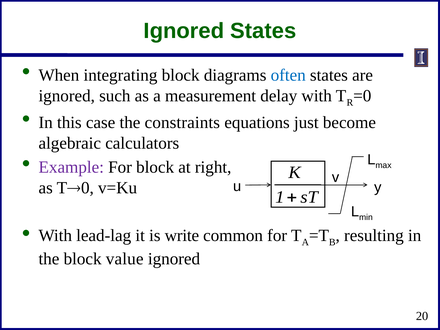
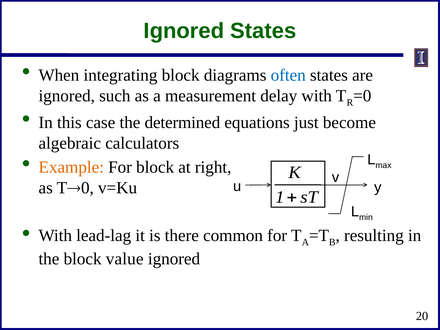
constraints: constraints -> determined (182, 123)
Example colour: purple -> orange (71, 167)
write: write -> there (182, 236)
